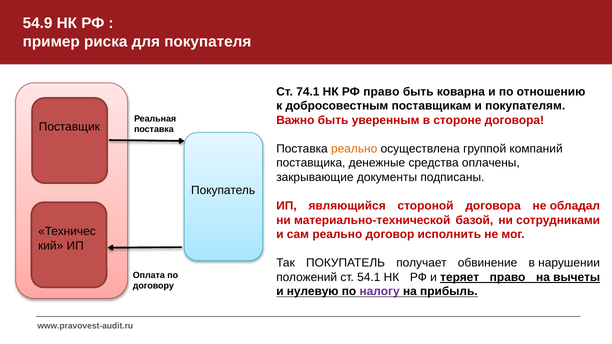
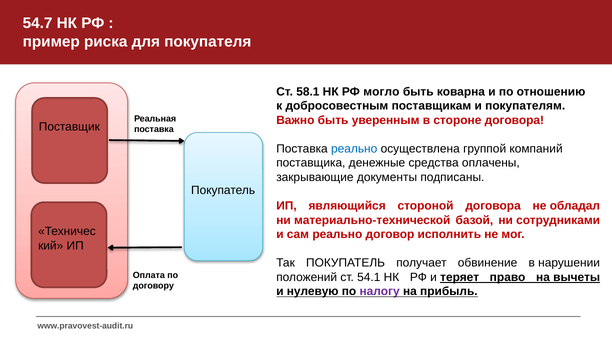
54.9: 54.9 -> 54.7 (38, 23)
74.1: 74.1 -> 58.1 (308, 92)
РФ право: право -> могло (381, 92)
реально colour: orange -> blue (354, 149)
